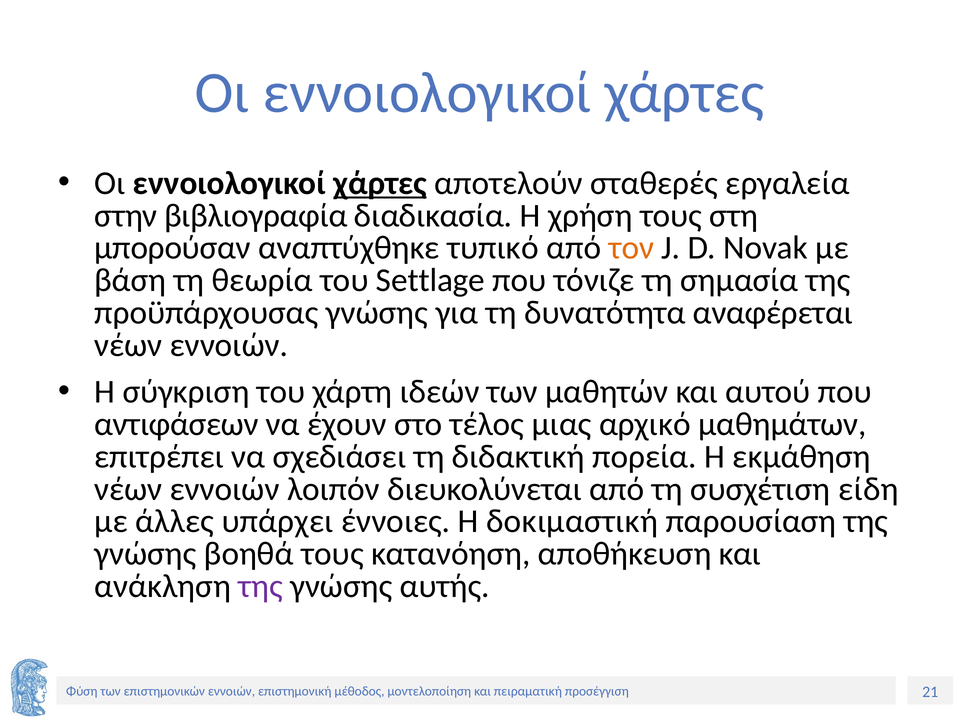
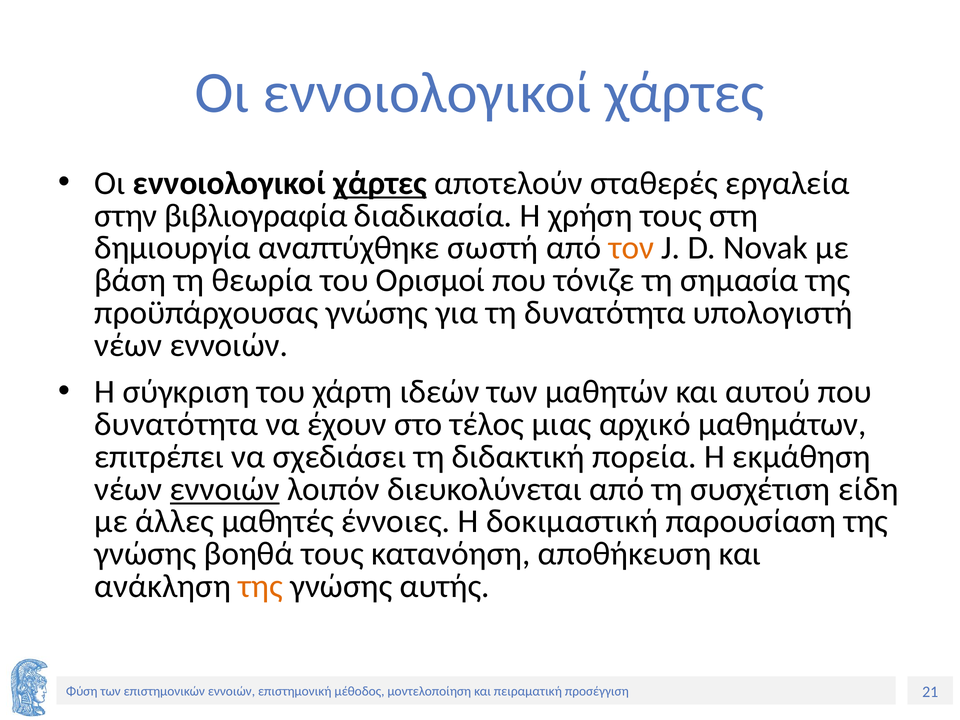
μπορούσαν: μπορούσαν -> δημιουργία (173, 248)
τυπικό: τυπικό -> σωστή (493, 248)
Settlage: Settlage -> Ορισμοί (431, 280)
αναφέρεται: αναφέρεται -> υπολογιστή (773, 313)
αντιφάσεων: αντιφάσεων -> δυνατότητα (176, 424)
εννοιών underline: none -> present (225, 489)
υπάρχει: υπάρχει -> μαθητές (278, 521)
της colour: purple -> orange (261, 586)
